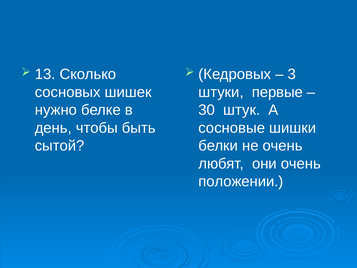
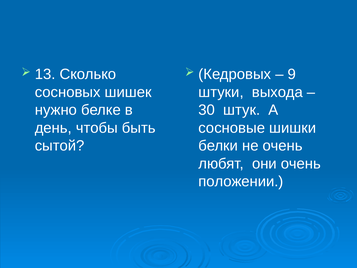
3: 3 -> 9 (292, 74)
первые: первые -> выхода (277, 92)
